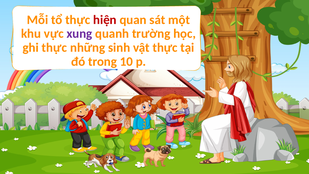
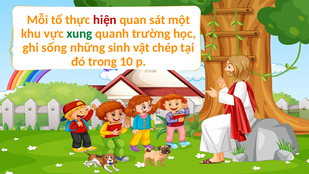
xung colour: purple -> green (79, 34)
ghi thực: thực -> sống (54, 48)
vật thực: thực -> chép (165, 48)
